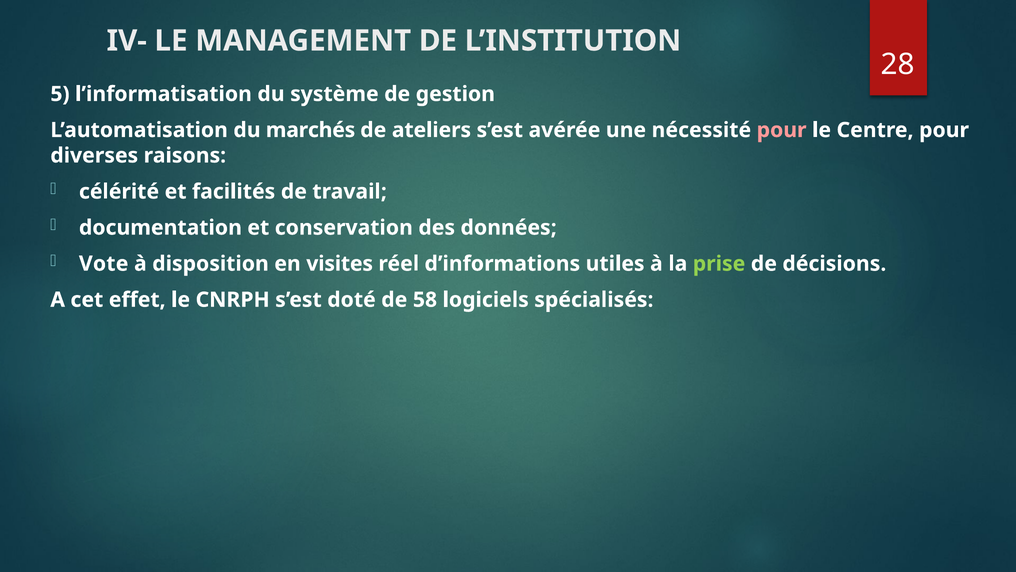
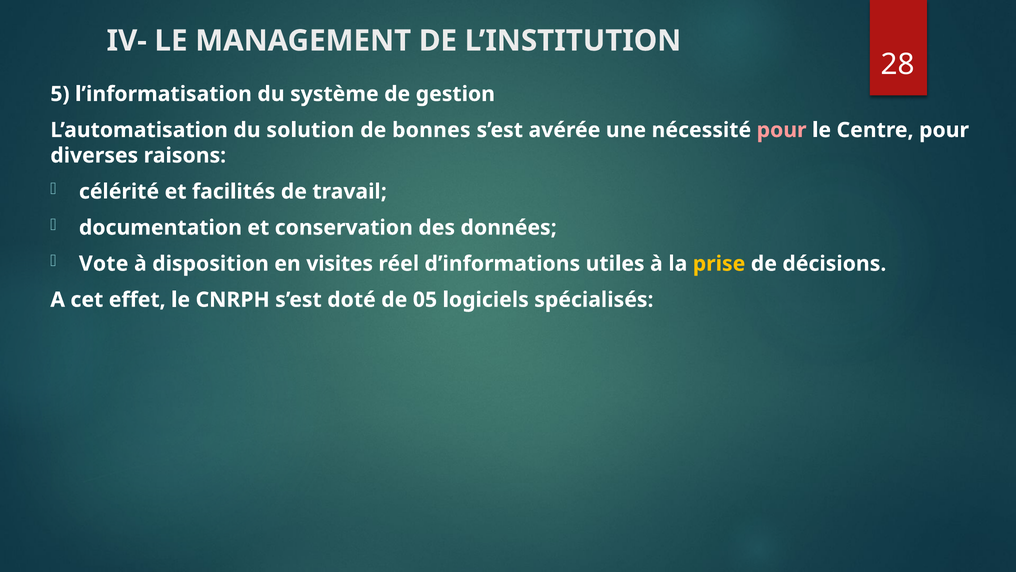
marchés: marchés -> solution (310, 130)
ateliers: ateliers -> bonnes (431, 130)
prise colour: light green -> yellow (719, 264)
58: 58 -> 05 (425, 300)
